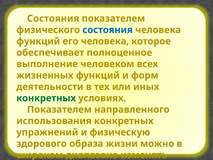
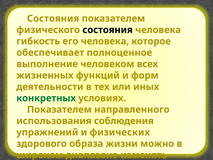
состояния colour: blue -> black (108, 30)
функций: функций -> гибкость (38, 41)
использования конкретных: конкретных -> соблюдения (124, 121)
и физическую: физическую -> физических (120, 132)
